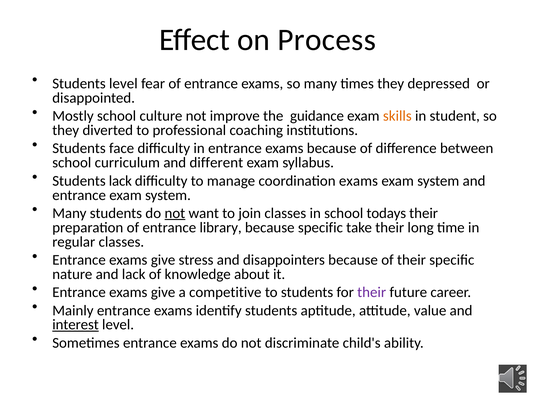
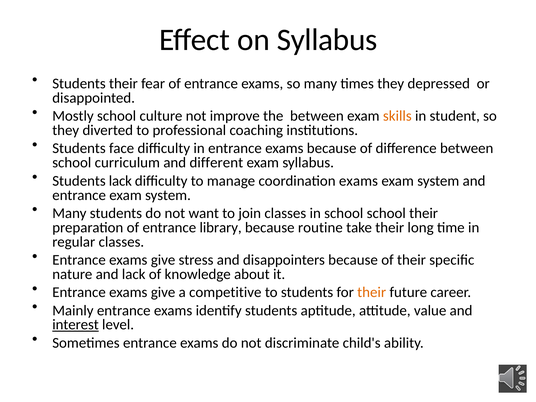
on Process: Process -> Syllabus (327, 40)
Students level: level -> their (123, 84)
the guidance: guidance -> between (317, 116)
not underline: present -> none (175, 213)
school todays: todays -> school (386, 213)
because specific: specific -> routine (320, 228)
their colour: purple -> orange (372, 292)
